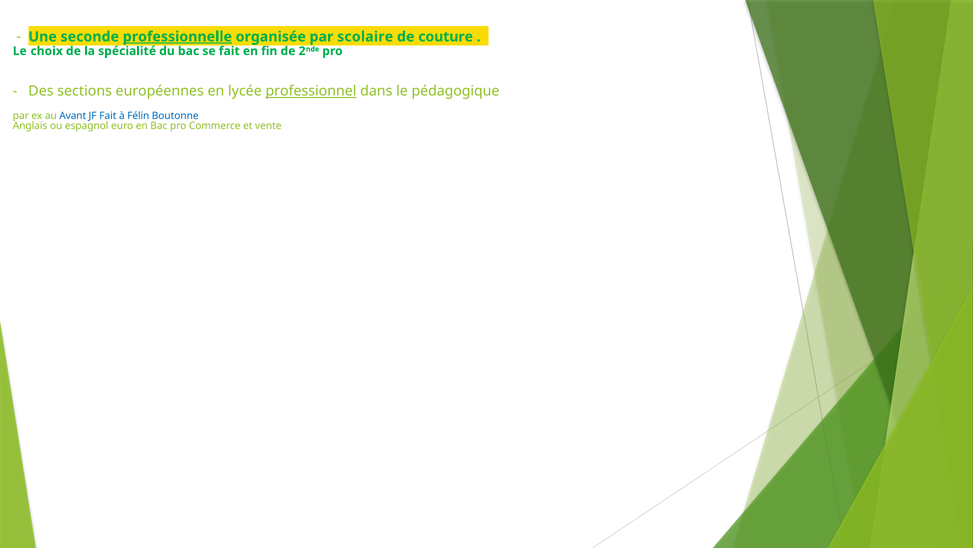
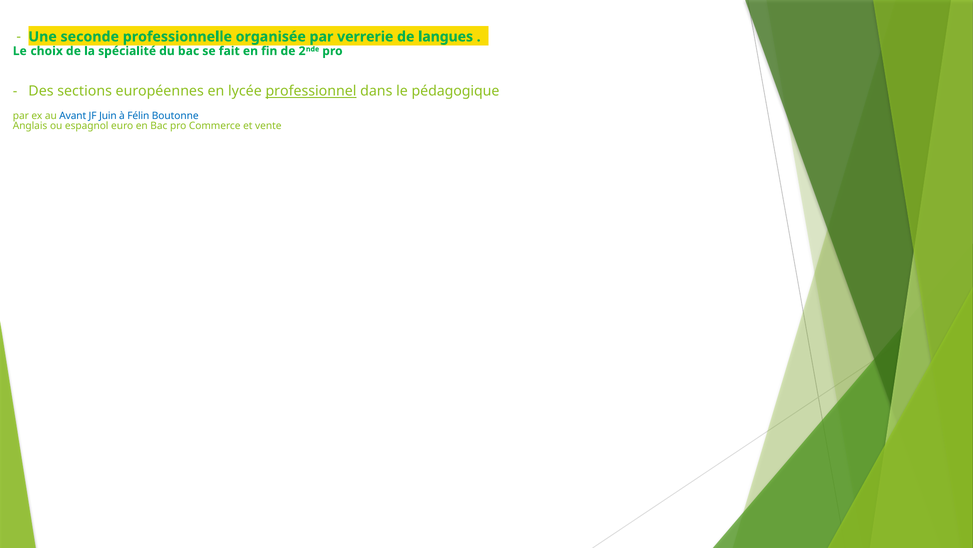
professionnelle underline: present -> none (177, 37)
scolaire: scolaire -> verrerie (365, 37)
couture: couture -> langues (446, 37)
JF Fait: Fait -> Juin (108, 116)
